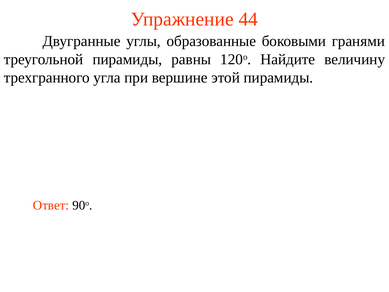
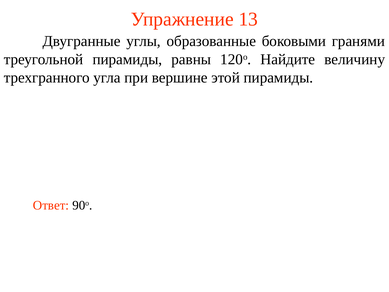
44: 44 -> 13 (248, 19)
